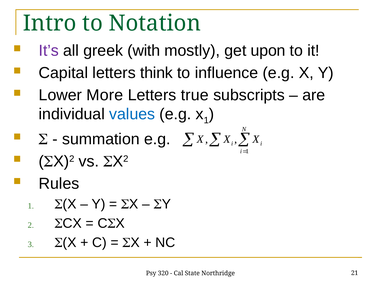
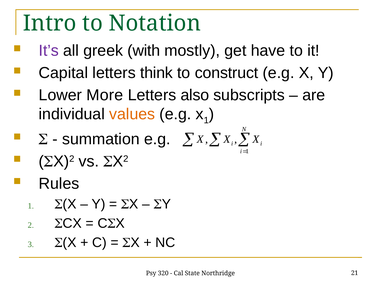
upon: upon -> have (268, 51)
influence: influence -> construct (227, 73)
true: true -> also (195, 95)
values colour: blue -> orange (132, 114)
